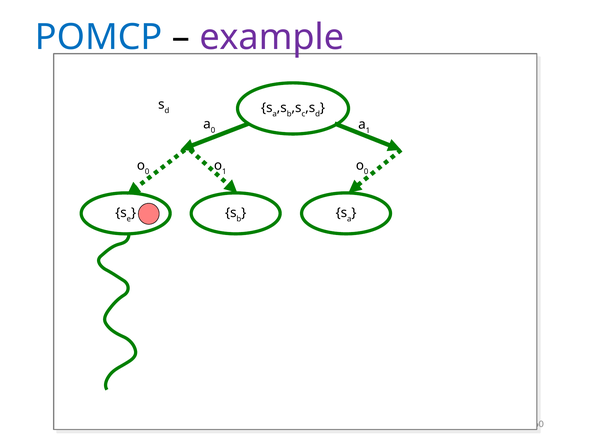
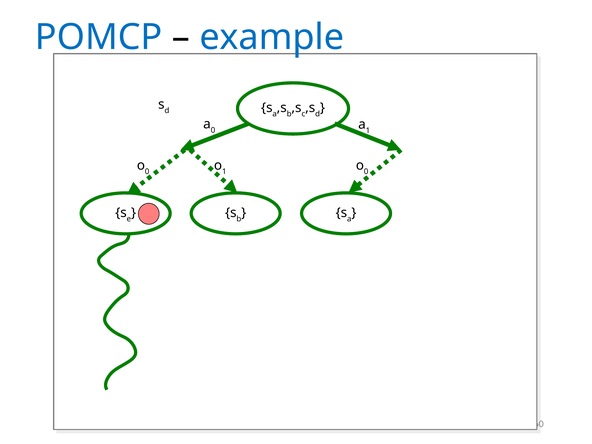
example colour: purple -> blue (272, 37)
